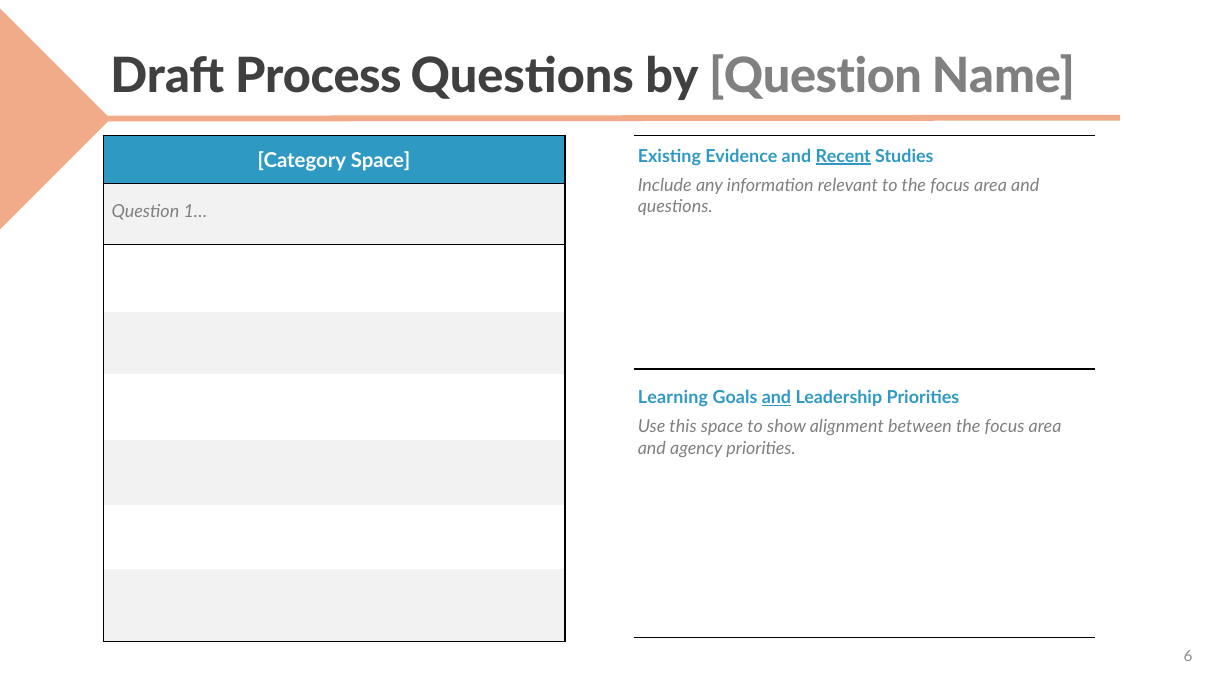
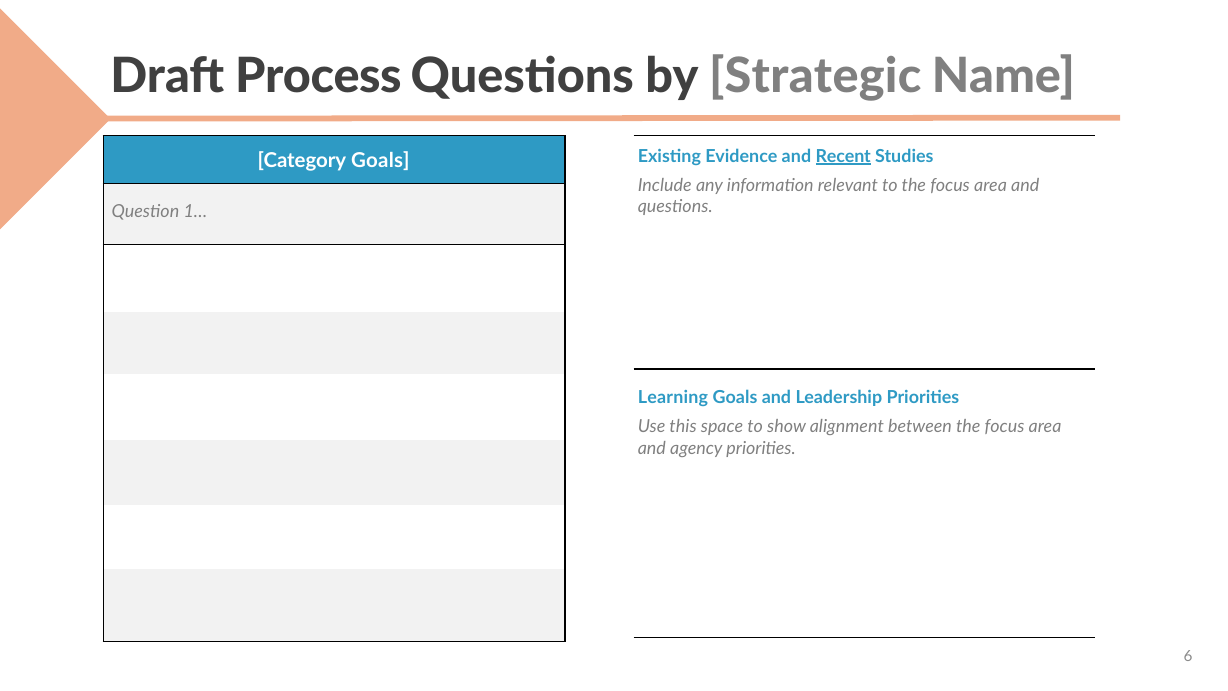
by Question: Question -> Strategic (815, 76)
Category Space: Space -> Goals (380, 161)
and underline: present -> none (776, 398)
